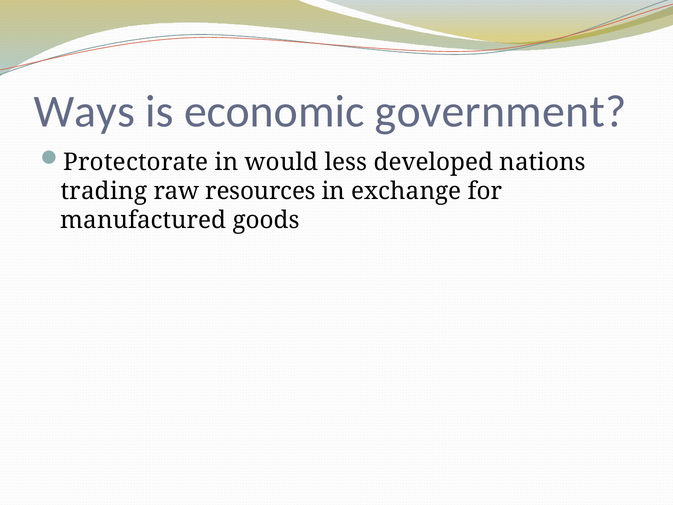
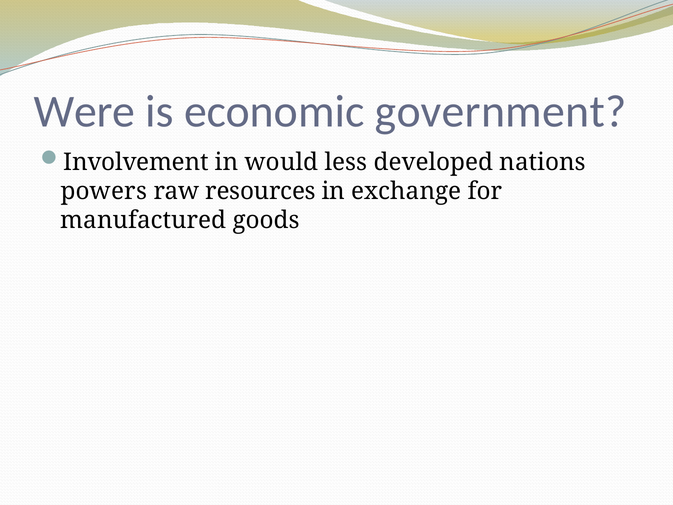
Ways: Ways -> Were (84, 112)
Protectorate: Protectorate -> Involvement (136, 162)
trading: trading -> powers (104, 191)
